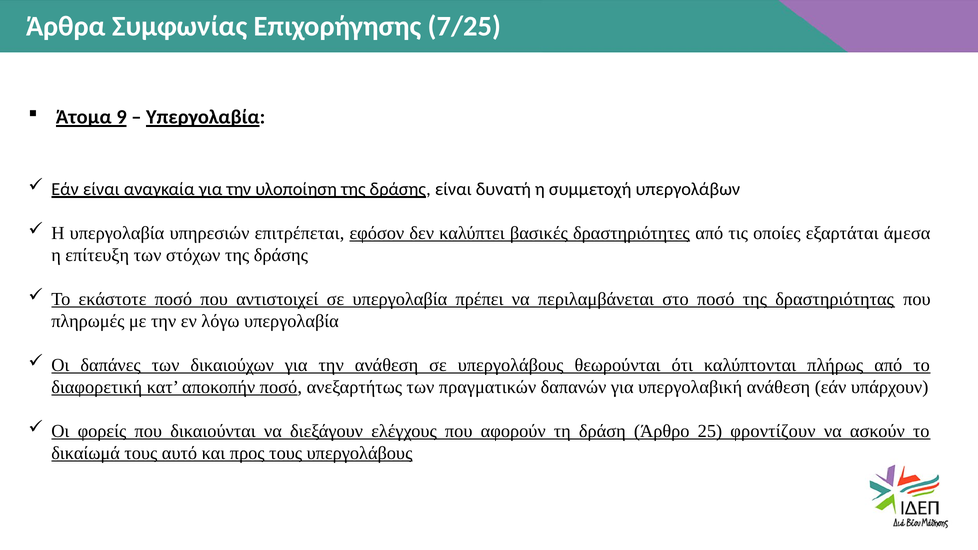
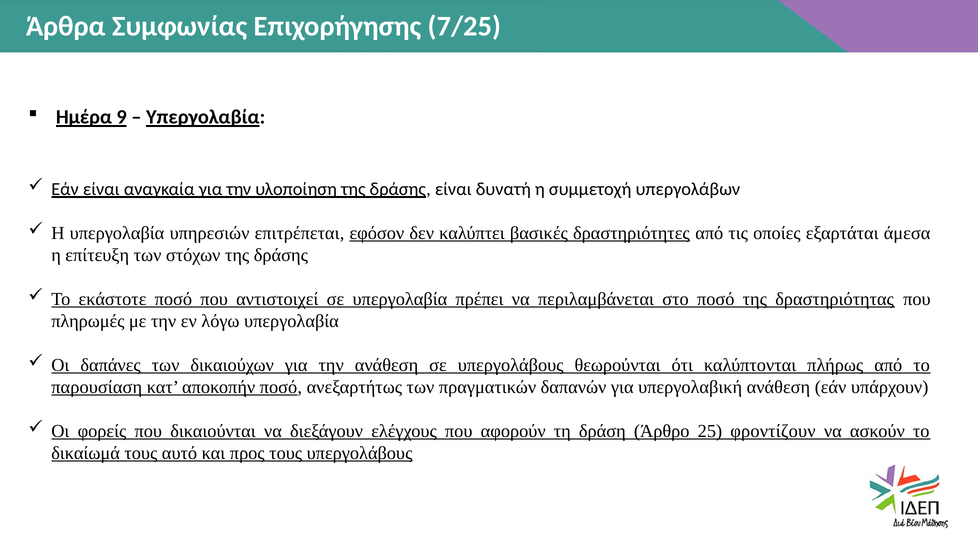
Άτομα: Άτομα -> Ημέρα (84, 117)
διαφορετική: διαφορετική -> παρουσίαση (97, 387)
